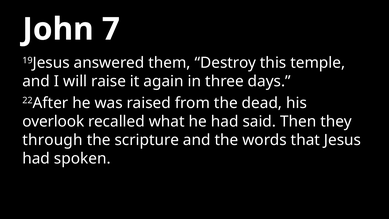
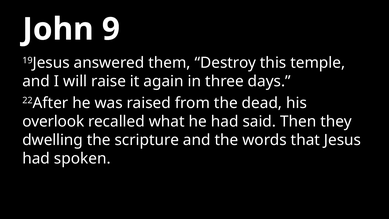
7: 7 -> 9 (111, 29)
through: through -> dwelling (53, 140)
